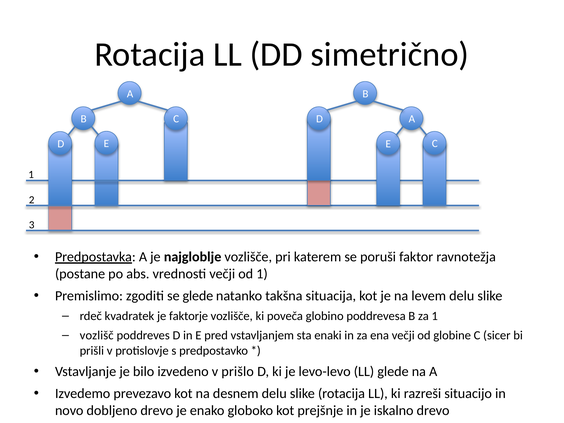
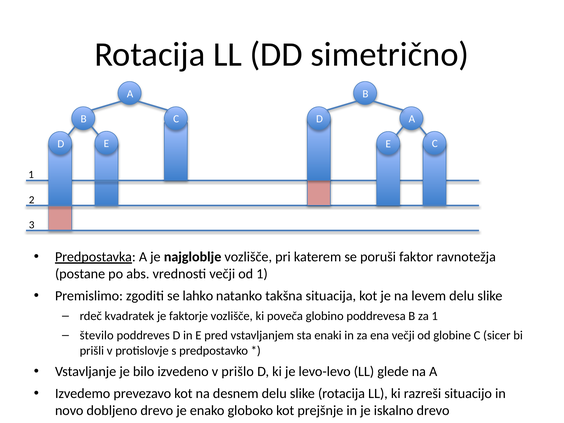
se glede: glede -> lahko (198, 296)
vozlišč: vozlišč -> število (97, 336)
